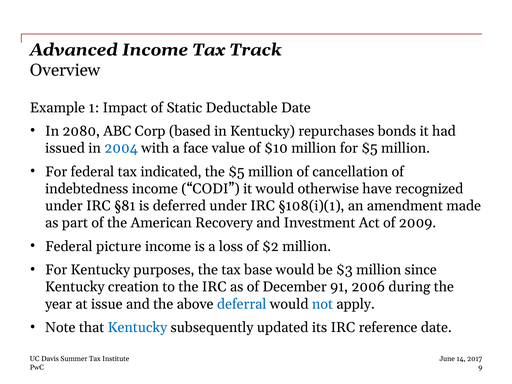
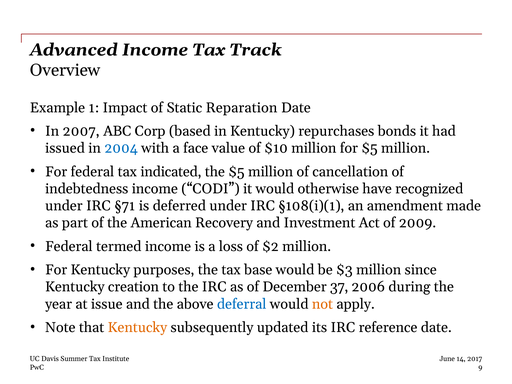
Deductable: Deductable -> Reparation (242, 108)
2080: 2080 -> 2007 (81, 131)
§81: §81 -> §71 (125, 206)
picture: picture -> termed (119, 246)
91: 91 -> 37 (339, 287)
not colour: blue -> orange (322, 304)
Kentucky colour: blue -> orange (137, 328)
